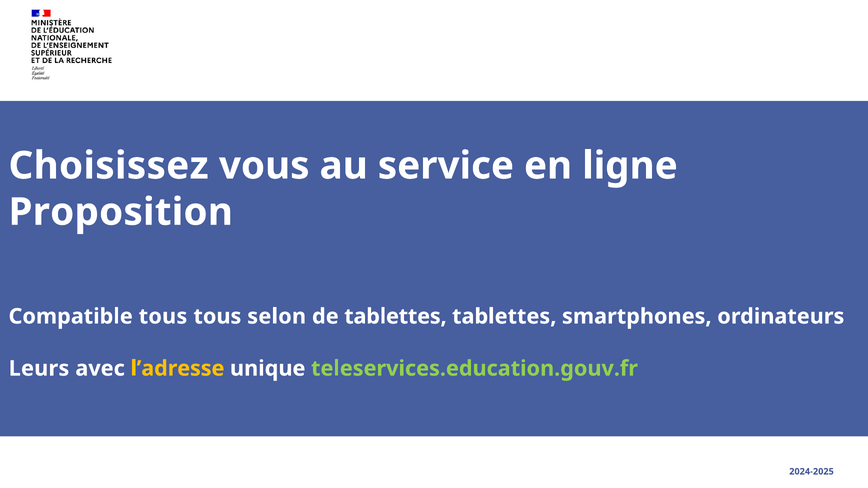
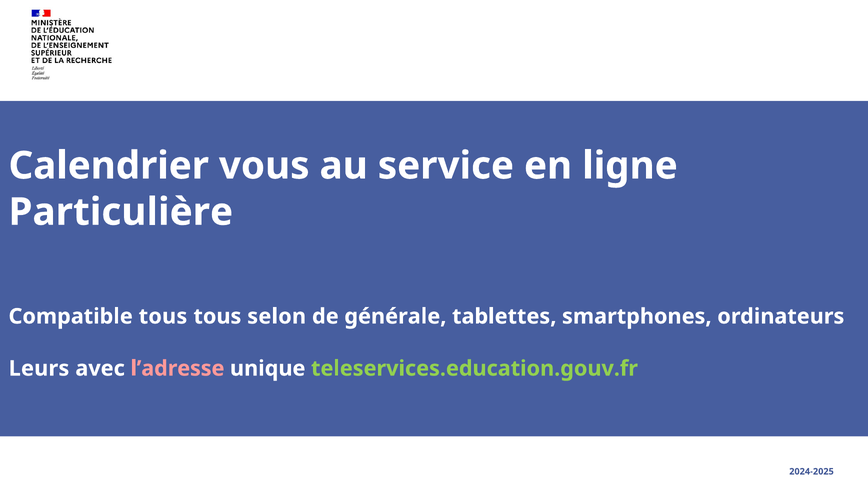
Choisissez: Choisissez -> Calendrier (109, 166)
Proposition: Proposition -> Particulière (121, 212)
de tablettes: tablettes -> générale (395, 317)
l’adresse colour: yellow -> pink (177, 369)
